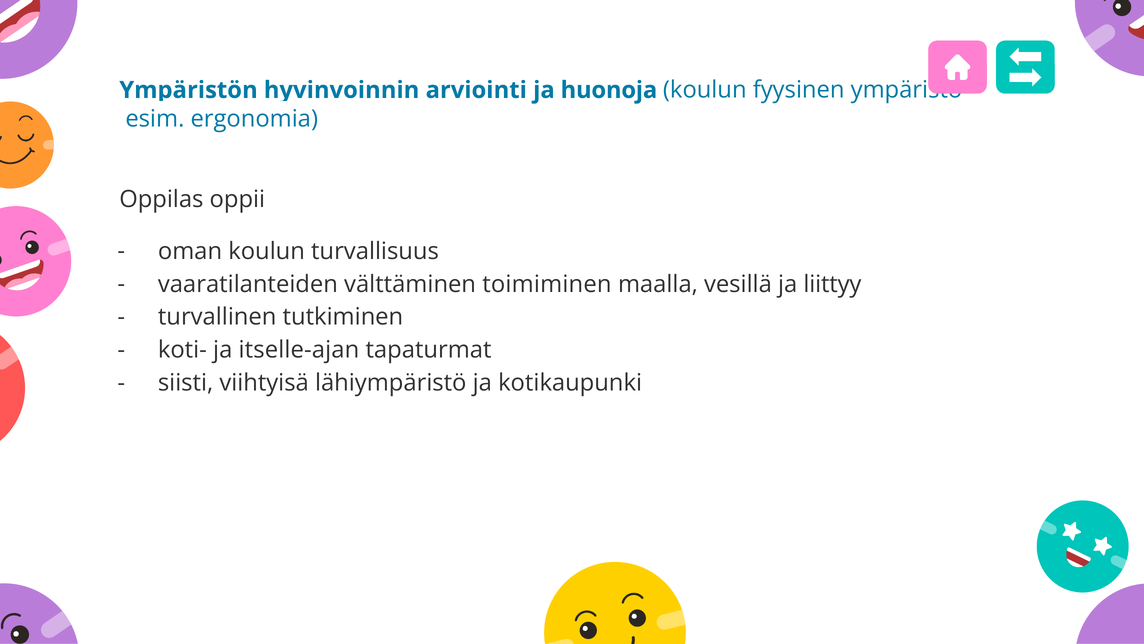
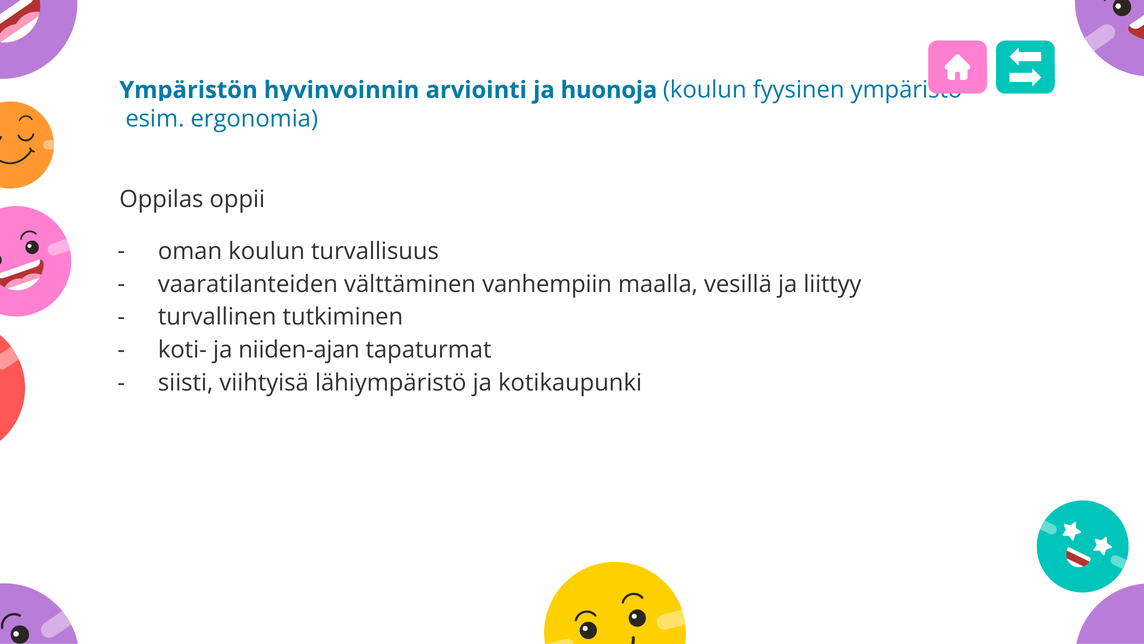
toimiminen: toimiminen -> vanhempiin (547, 284)
itselle-ajan: itselle-ajan -> niiden-ajan (299, 350)
